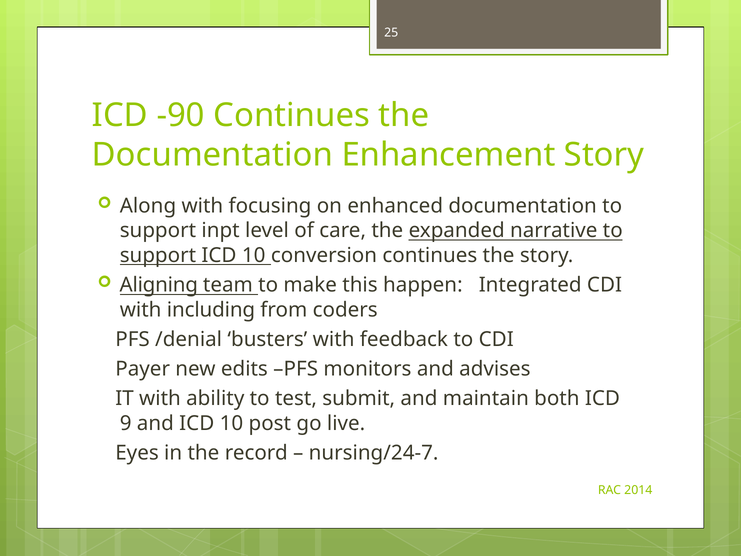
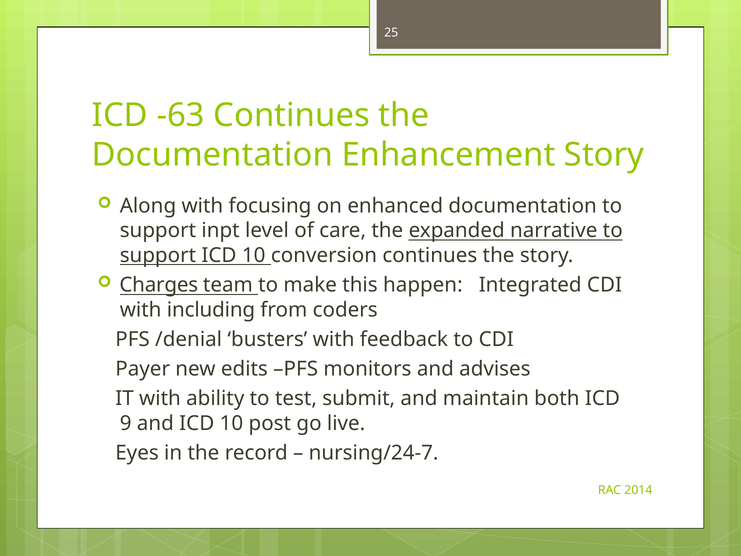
-90: -90 -> -63 (181, 115)
Aligning: Aligning -> Charges (159, 285)
